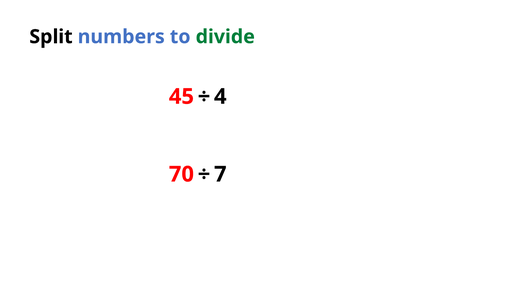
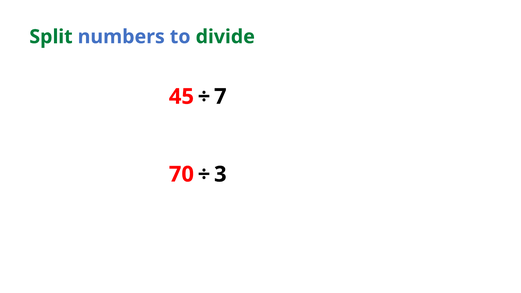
Split colour: black -> green (51, 37)
4: 4 -> 7 (220, 97)
7: 7 -> 3 (220, 174)
